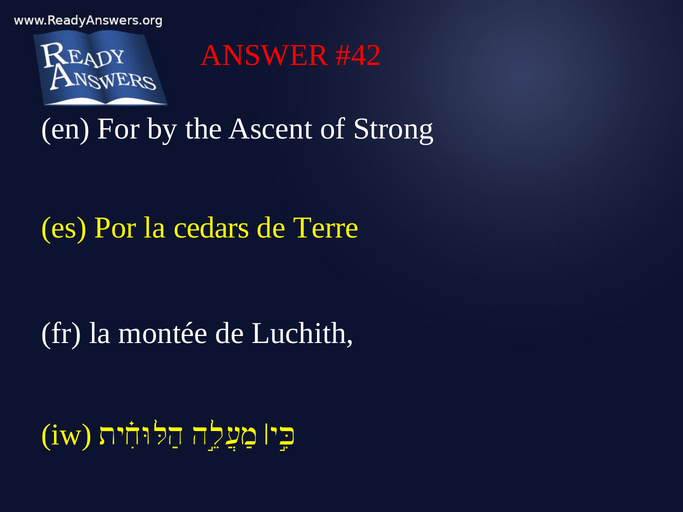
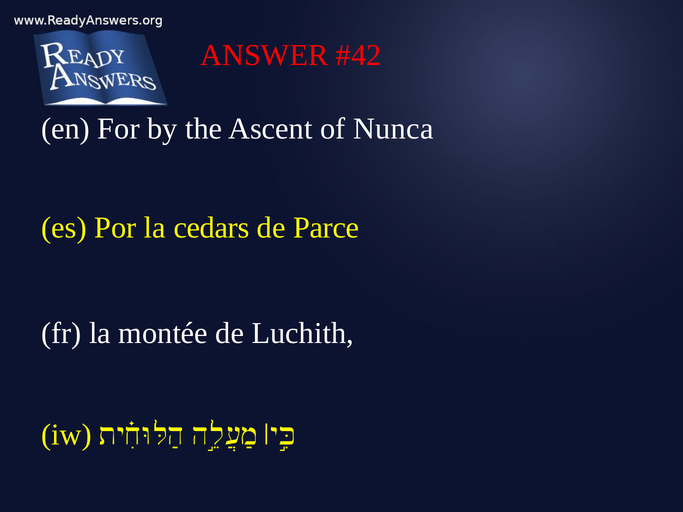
Strong: Strong -> Nunca (393, 129)
Terre: Terre -> Parce (326, 228)
